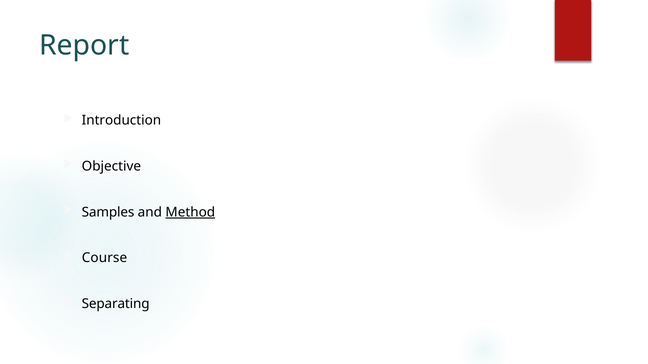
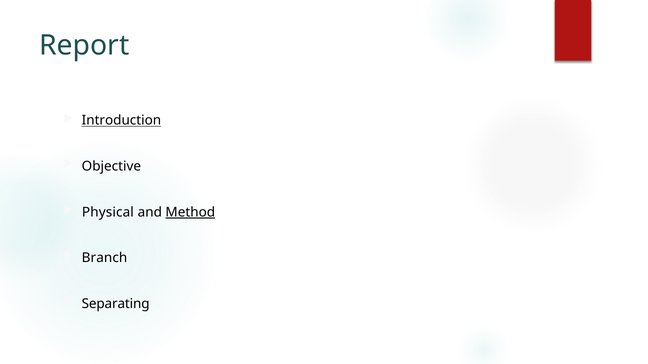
Introduction underline: none -> present (121, 121)
Samples: Samples -> Physical (108, 212)
Course: Course -> Branch (105, 258)
